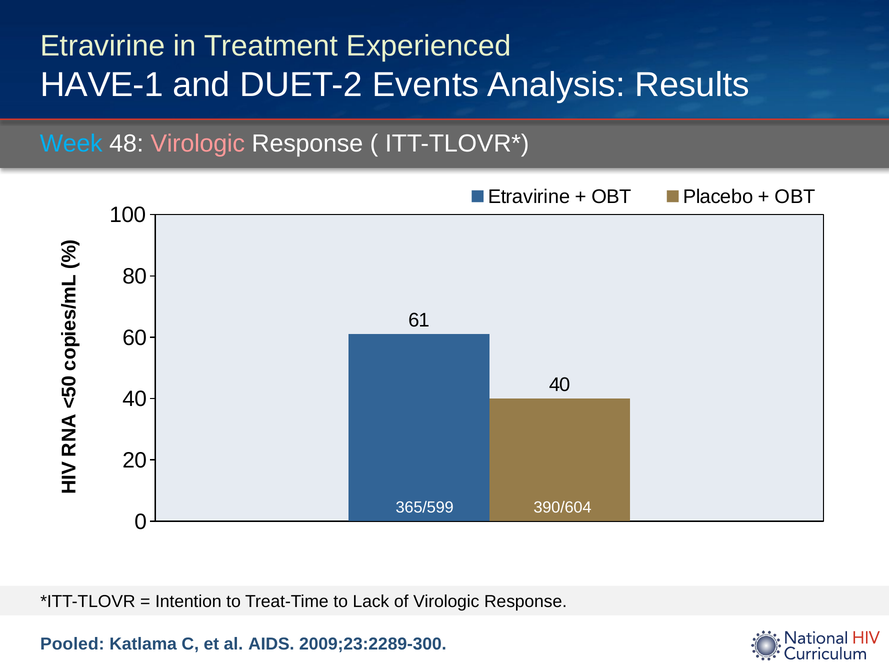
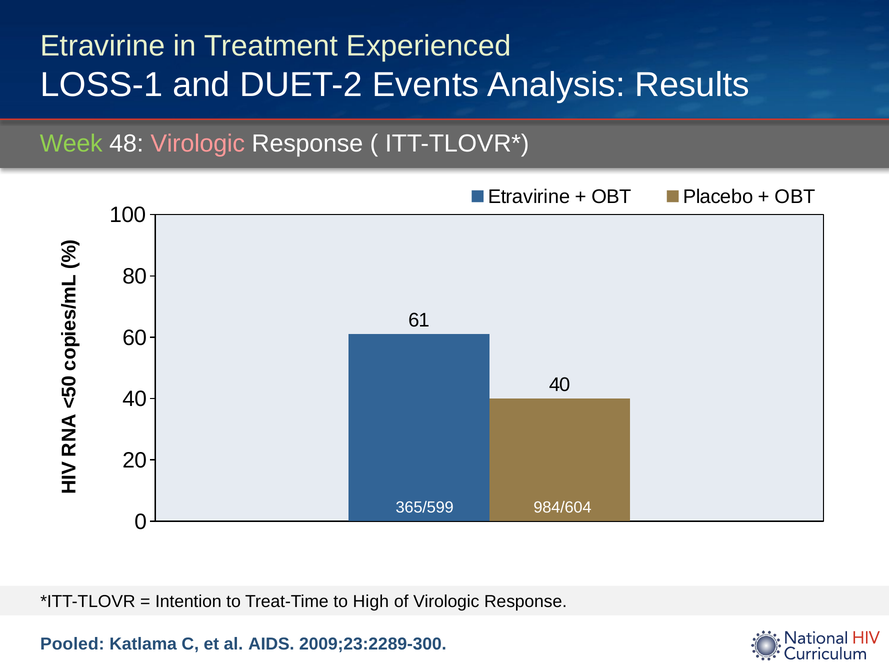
HAVE-1: HAVE-1 -> LOSS-1 (102, 85)
Week colour: light blue -> light green (71, 144)
390/604: 390/604 -> 984/604 (562, 508)
Lack: Lack -> High (371, 602)
